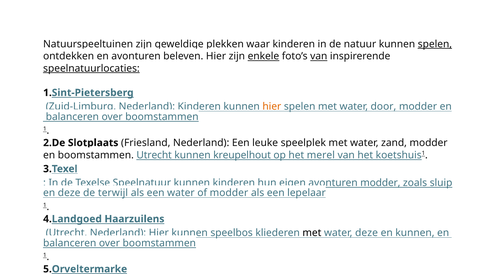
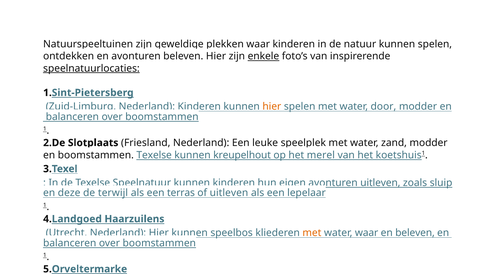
spelen underline: present -> none (435, 44)
van underline: present -> none (319, 56)
boomstammen Utrecht: Utrecht -> Texelse (154, 155)
modder: modder -> uitleven (380, 183)
een water: water -> terras (181, 193)
of modder: modder -> uitleven (229, 193)
met colour: black -> orange (312, 233)
water deze: deze -> waar (367, 233)
en kunnen: kunnen -> beleven (415, 233)
